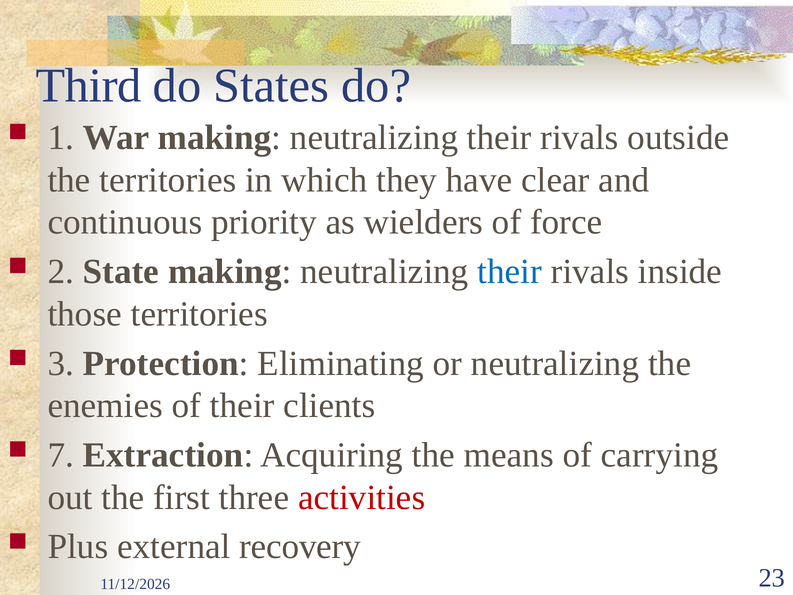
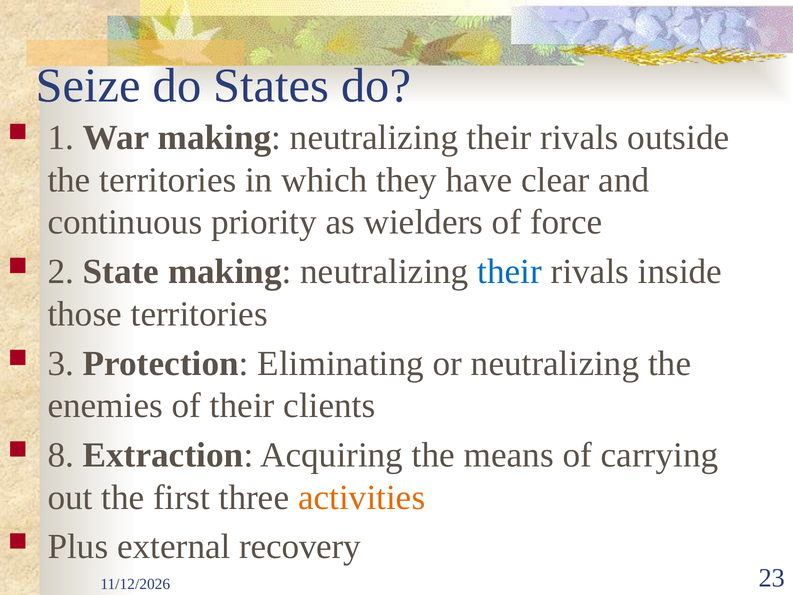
Third: Third -> Seize (88, 86)
7: 7 -> 8 (61, 455)
activities colour: red -> orange (362, 497)
